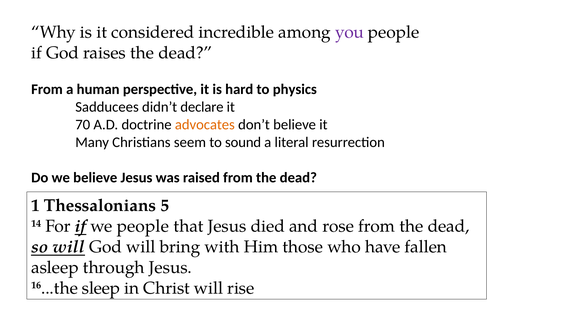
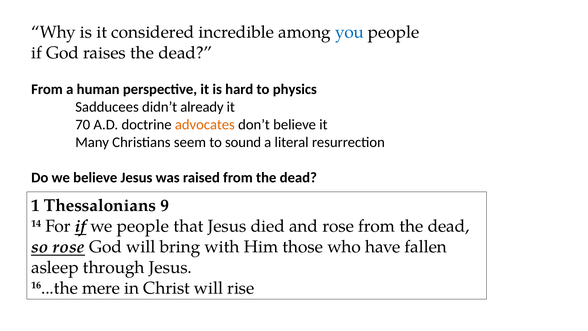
you colour: purple -> blue (349, 32)
declare: declare -> already (202, 107)
5: 5 -> 9 (165, 205)
so will: will -> rose (69, 247)
sleep: sleep -> mere (101, 288)
